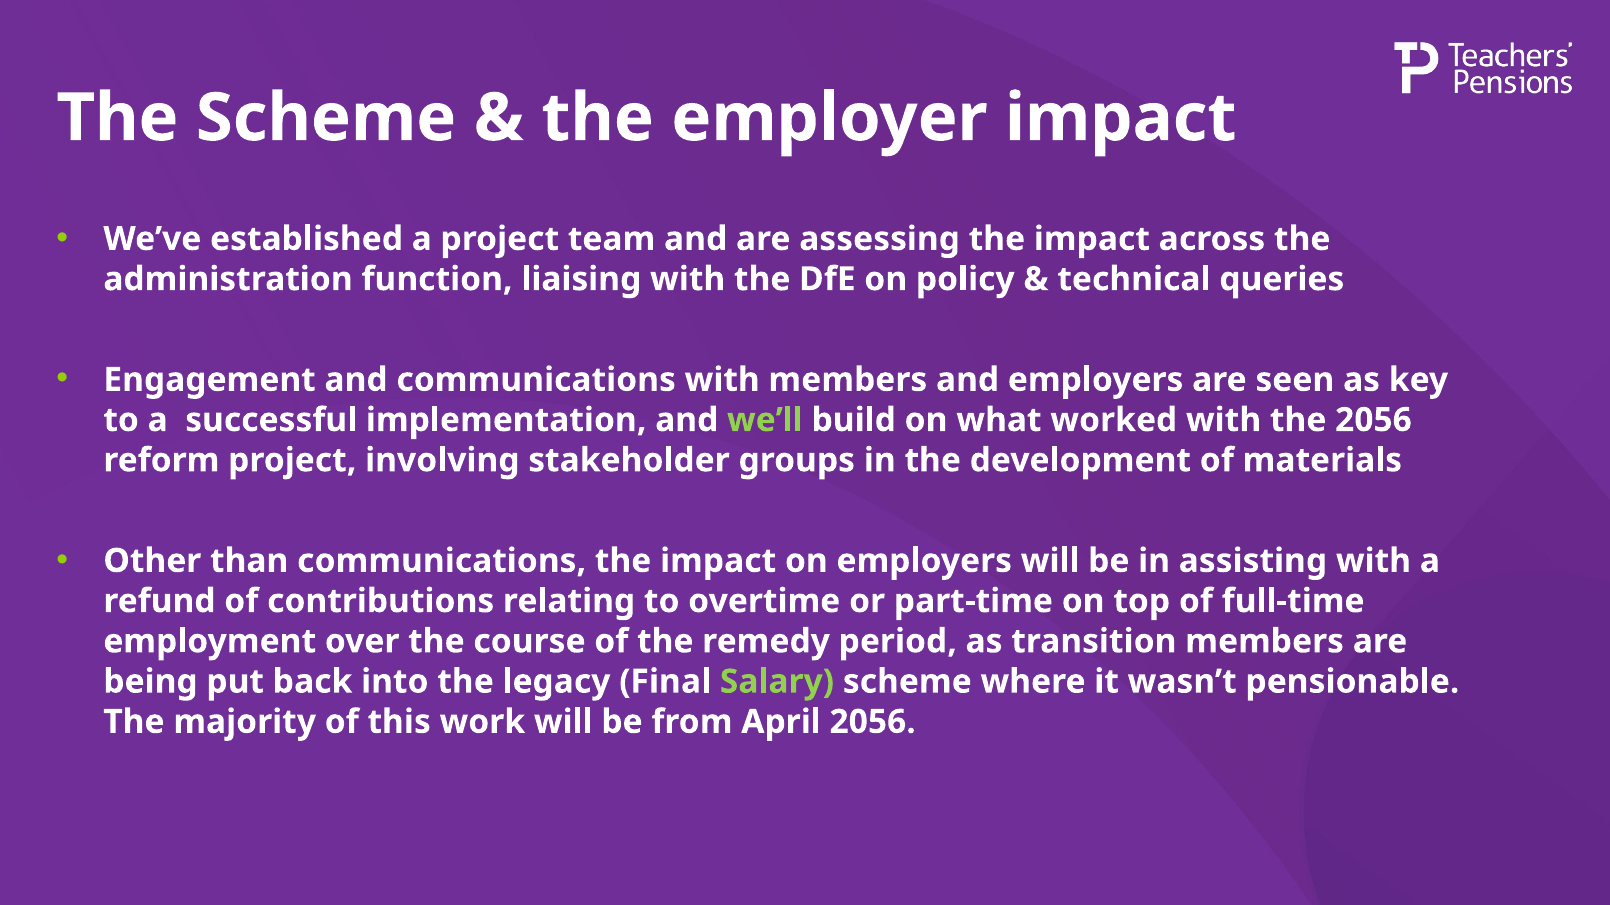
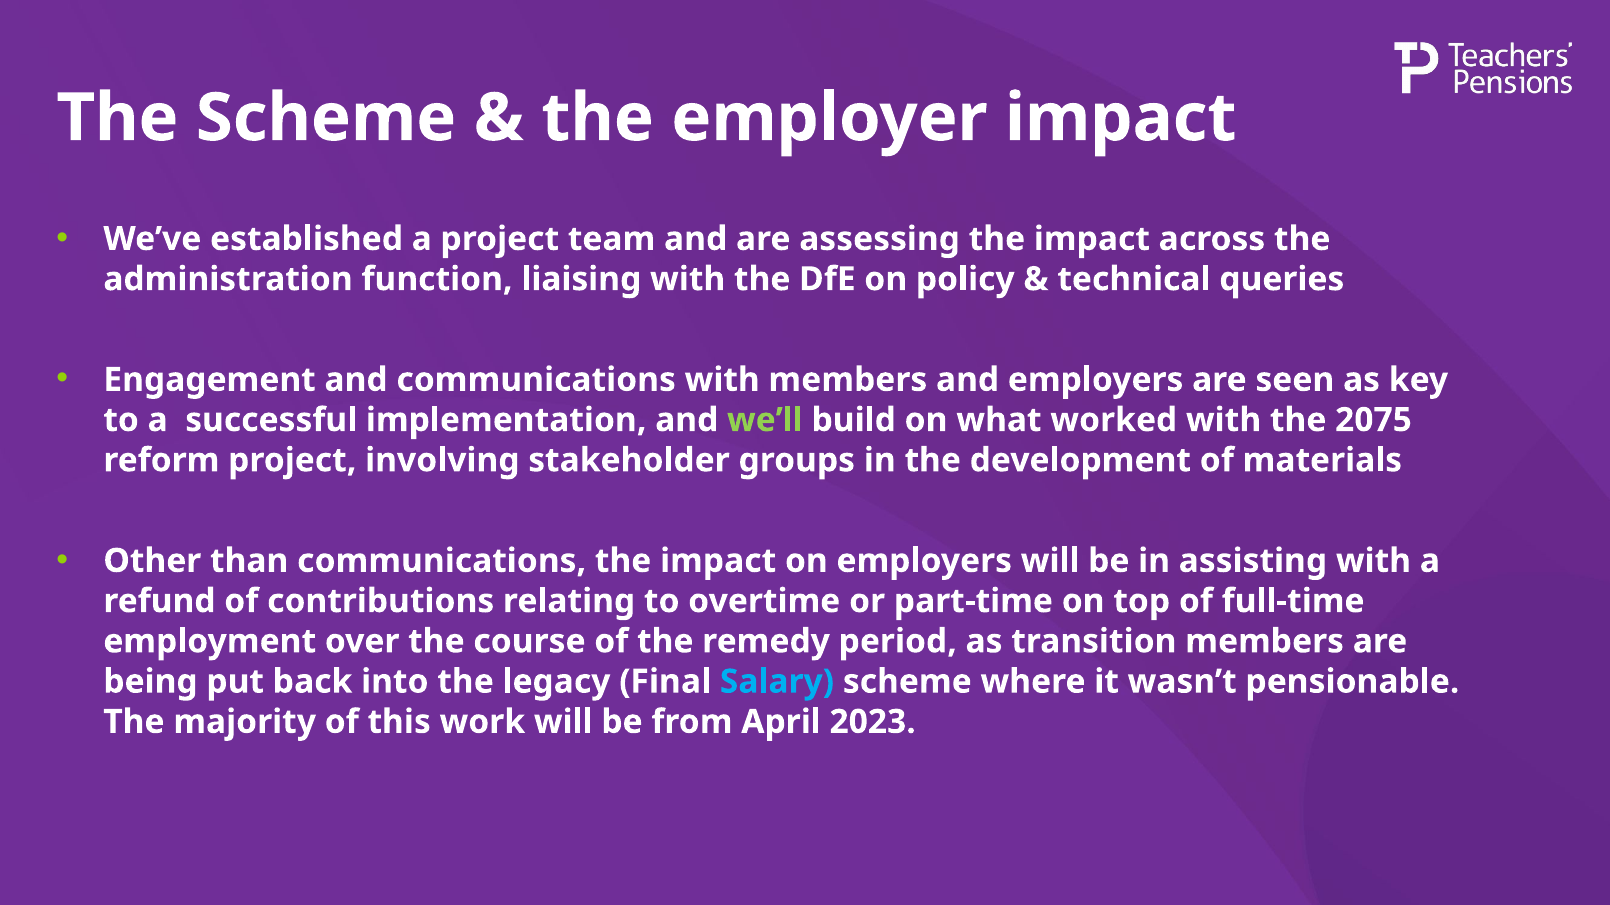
the 2056: 2056 -> 2075 (1373, 420)
Salary colour: light green -> light blue (777, 682)
April 2056: 2056 -> 2023 (873, 722)
